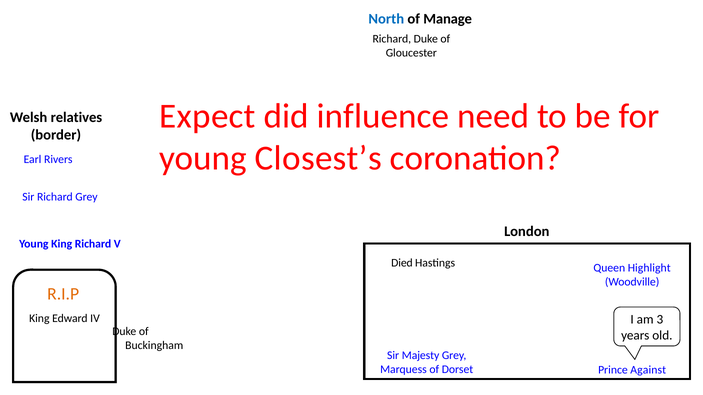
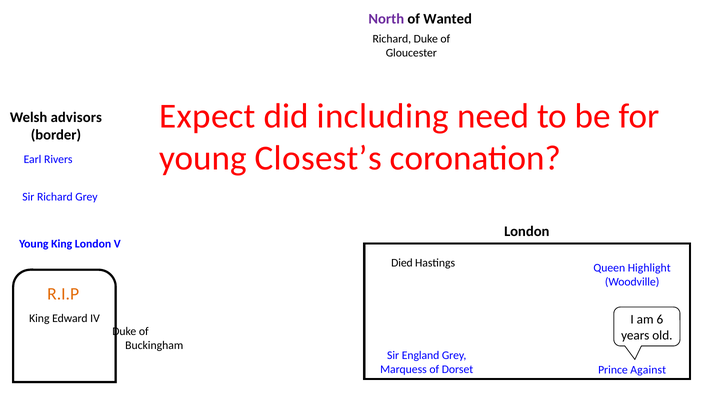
North colour: blue -> purple (386, 19)
Manage: Manage -> Wanted (448, 19)
influence: influence -> including (383, 116)
relatives: relatives -> advisors (76, 117)
King Richard: Richard -> London (93, 244)
3: 3 -> 6 (660, 320)
Majesty: Majesty -> England (421, 356)
